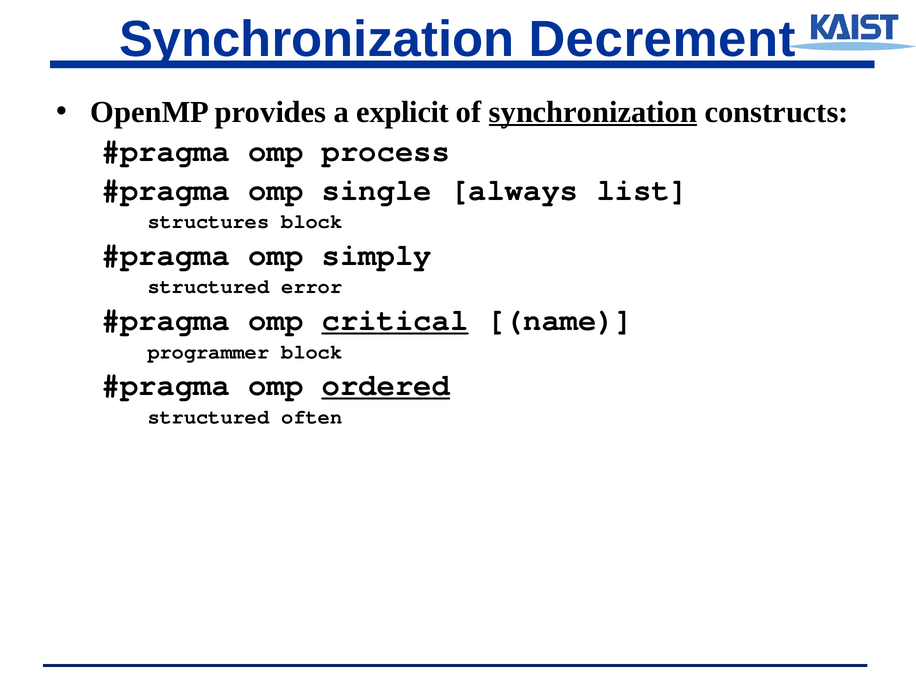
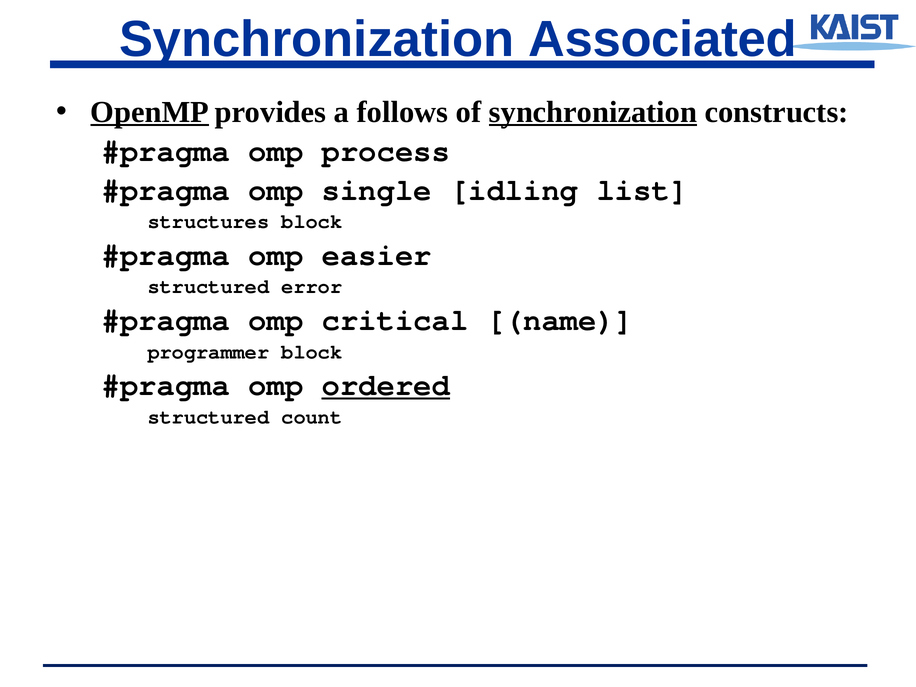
Decrement: Decrement -> Associated (663, 39)
OpenMP underline: none -> present (150, 112)
explicit: explicit -> follows (403, 112)
always: always -> idling (514, 190)
simply: simply -> easier (377, 255)
critical underline: present -> none (395, 320)
often: often -> count (312, 417)
